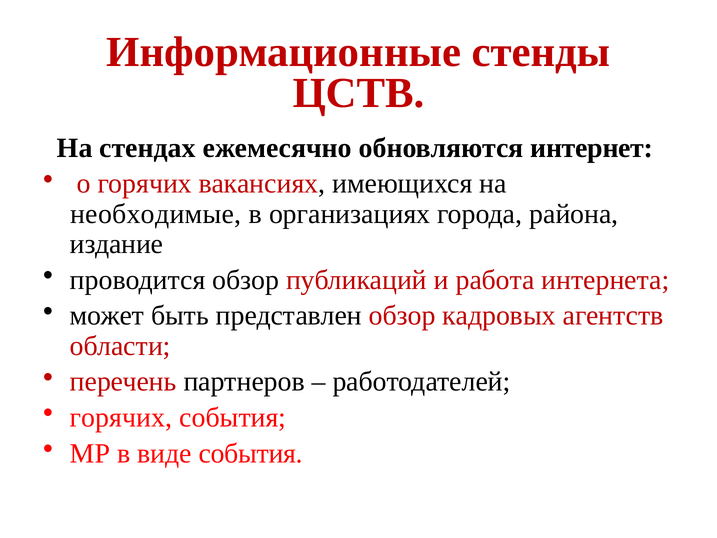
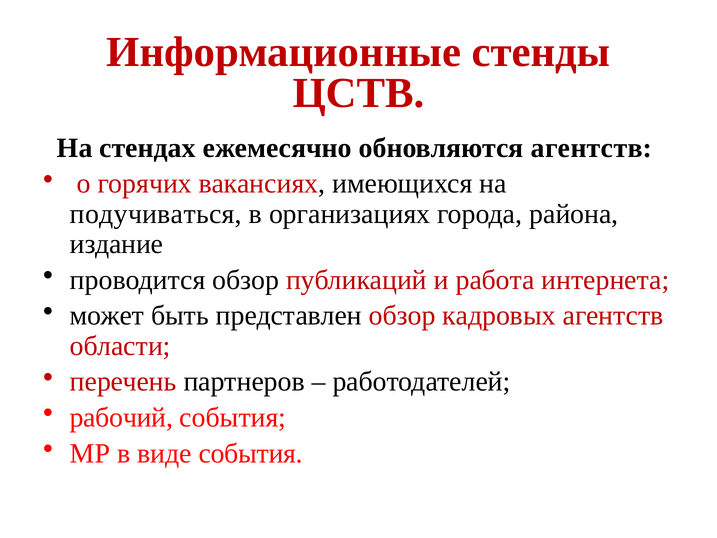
обновляются интернет: интернет -> агентств (591, 148)
необходимые: необходимые -> подучиваться (156, 214)
горячих: горячих -> рабочий (121, 417)
